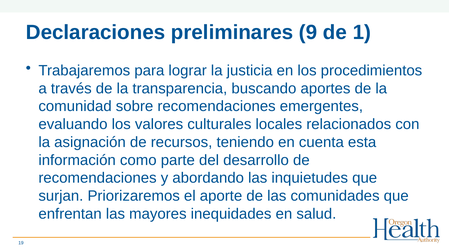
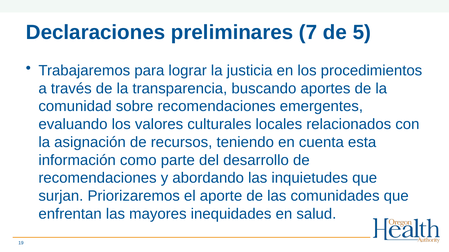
9: 9 -> 7 (308, 33)
1: 1 -> 5 (362, 33)
